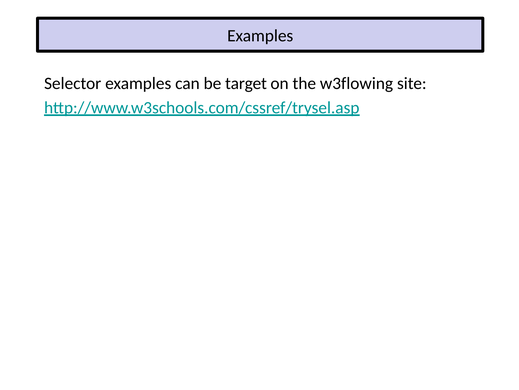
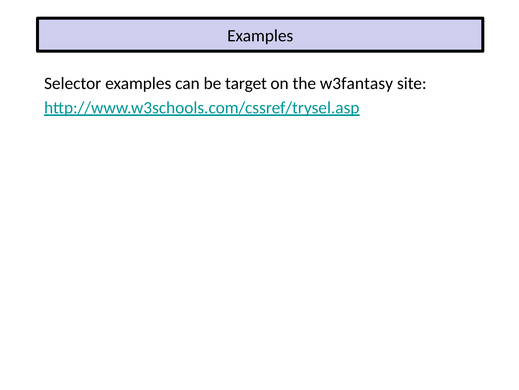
w3flowing: w3flowing -> w3fantasy (356, 83)
